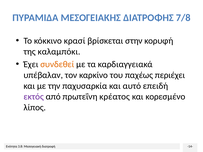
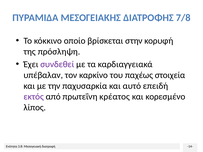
κρασί: κρασί -> οποίο (75, 41)
καλαμπόκι: καλαμπόκι -> πρόσληψη (59, 52)
συνδεθεί colour: orange -> purple (57, 64)
περιέχει: περιέχει -> στοιχεία (170, 75)
